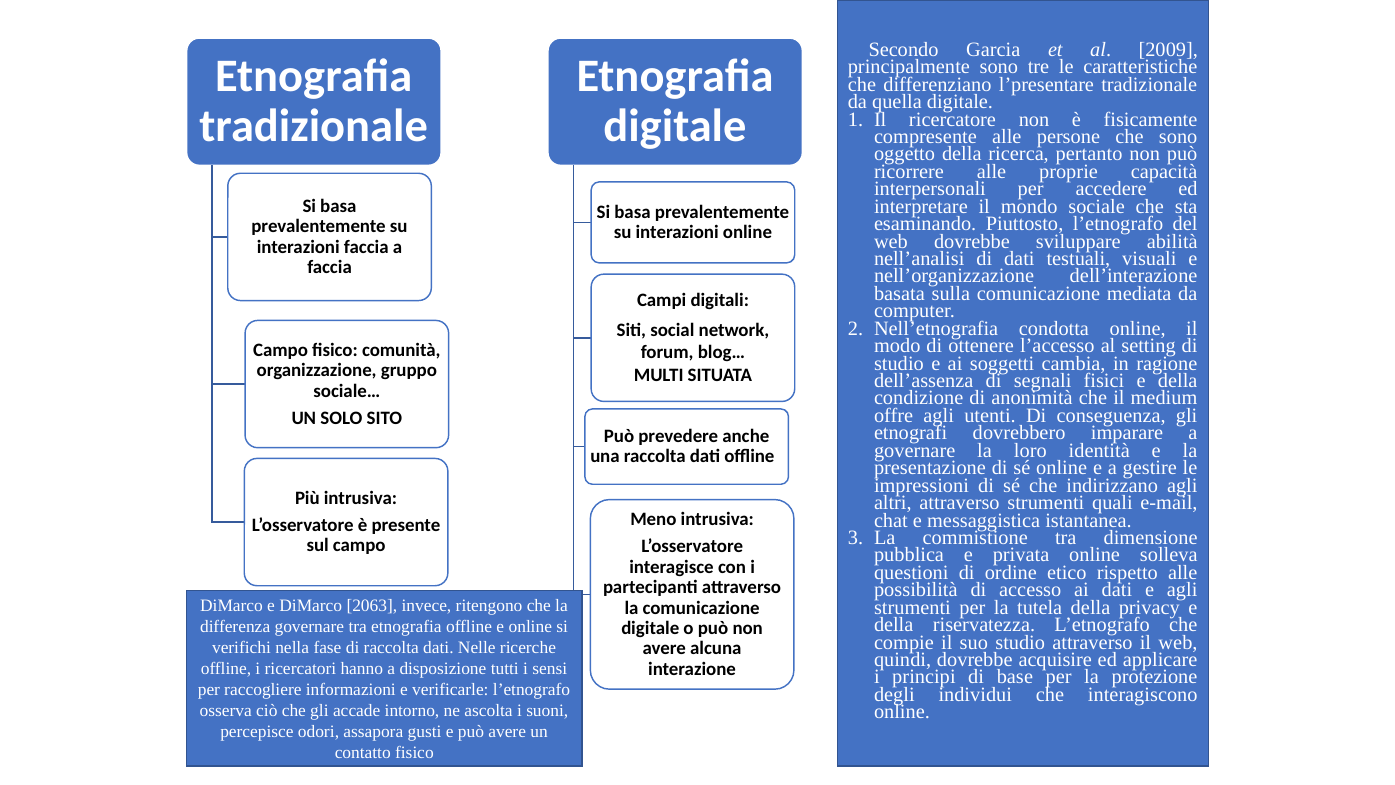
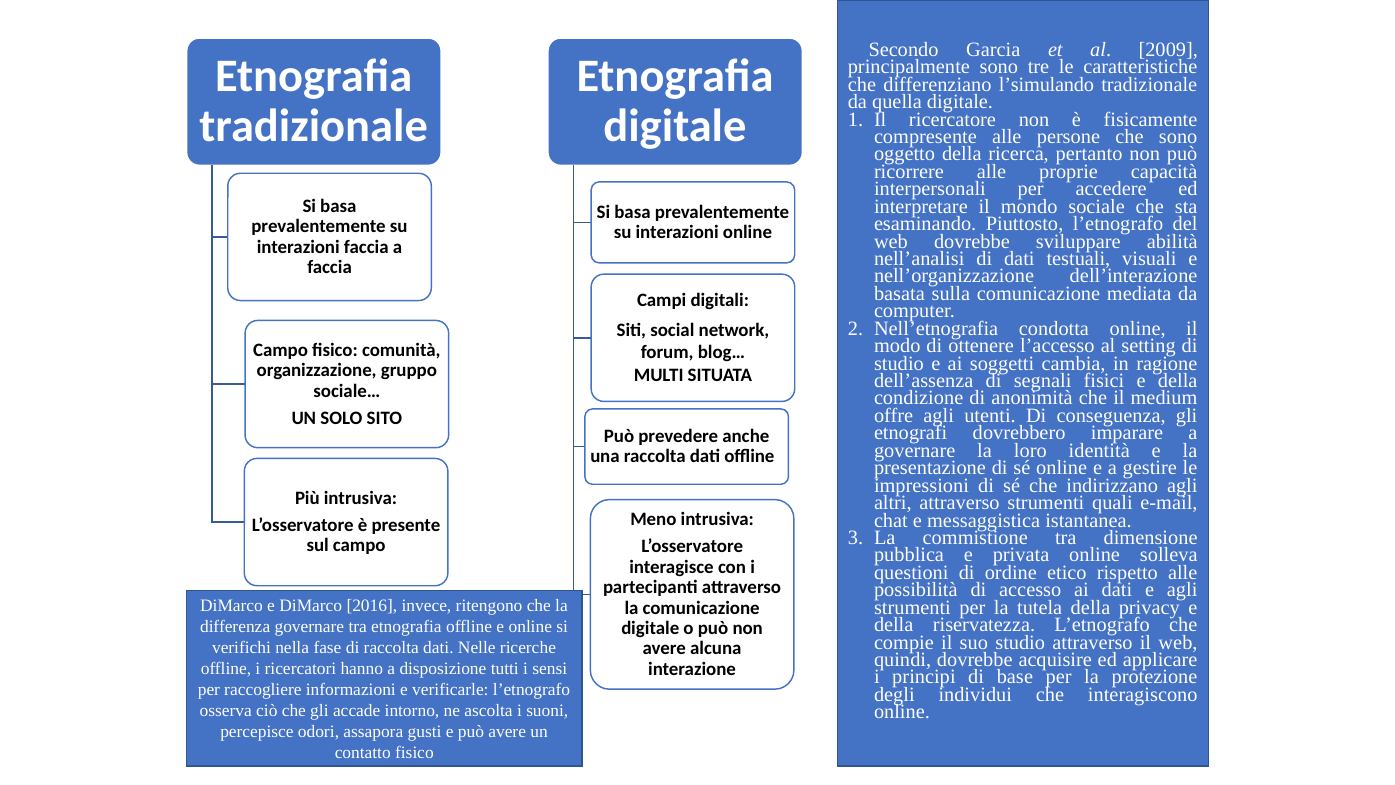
l’presentare: l’presentare -> l’simulando (1047, 84)
2063: 2063 -> 2016 (372, 606)
